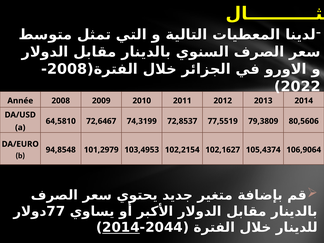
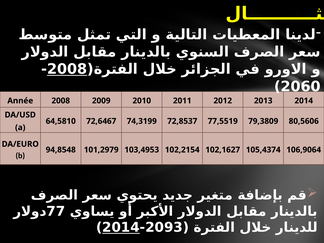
2008 underline: none -> present (67, 69)
2022: 2022 -> 2060 (301, 87)
2044: 2044 -> 2093 (164, 227)
